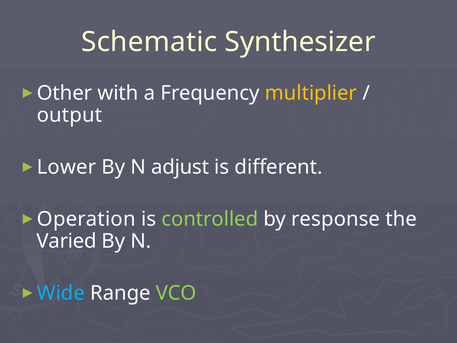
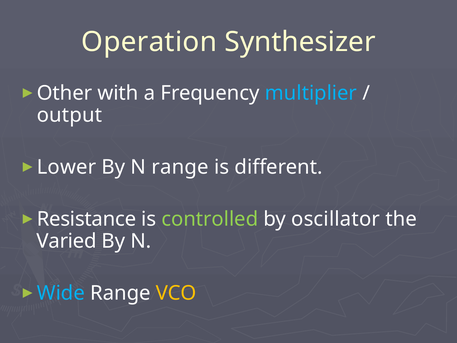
Schematic: Schematic -> Operation (149, 42)
multiplier colour: yellow -> light blue (311, 93)
N adjust: adjust -> range (180, 167)
Operation: Operation -> Resistance (86, 219)
response: response -> oscillator (336, 219)
VCO colour: light green -> yellow (176, 293)
